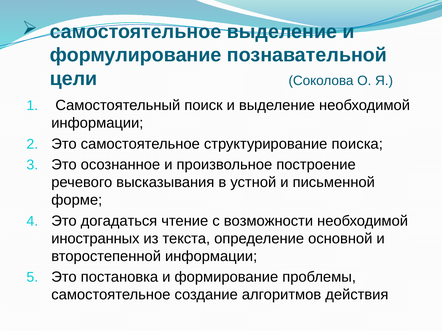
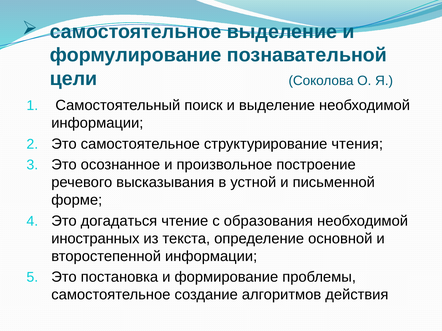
поиска: поиска -> чтения (357, 144)
возможности: возможности -> образования (268, 221)
